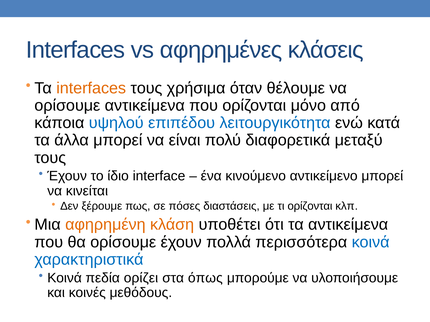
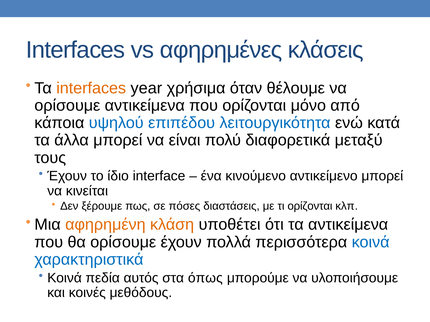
interfaces τους: τους -> year (146, 88)
ορίζει: ορίζει -> αυτός (141, 278)
